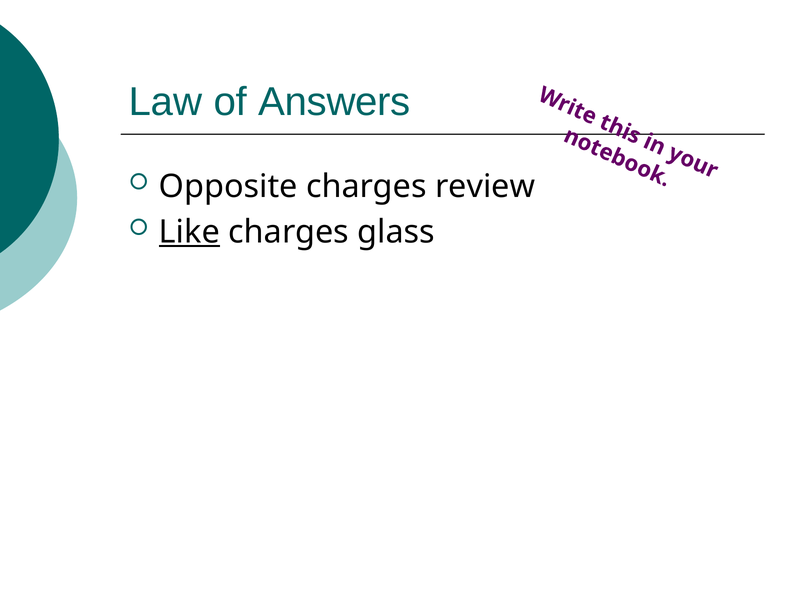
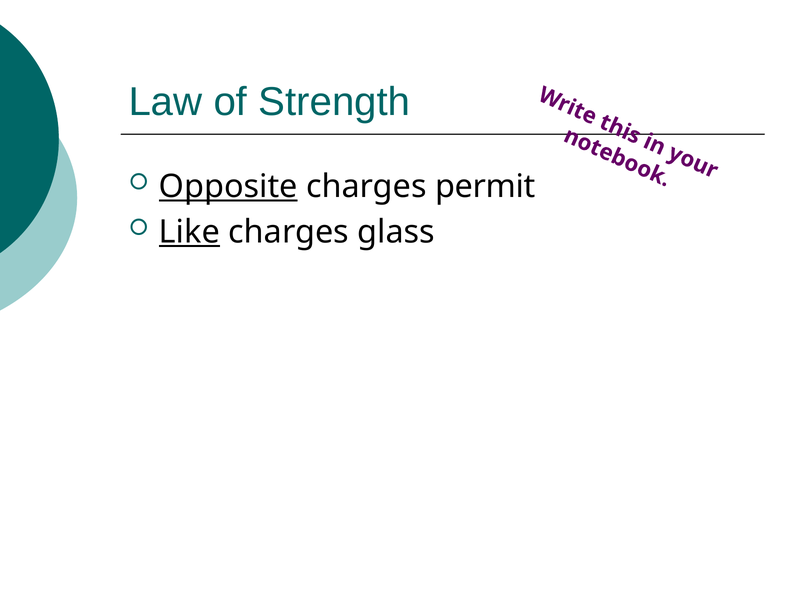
Answers: Answers -> Strength (334, 102)
Opposite underline: none -> present (228, 187)
review: review -> permit (485, 187)
